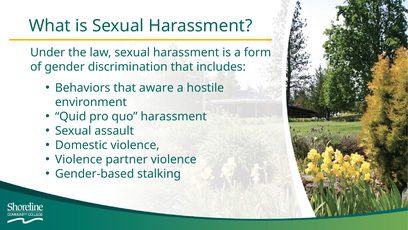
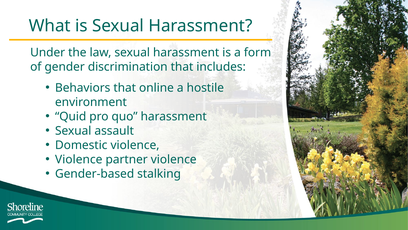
aware: aware -> online (156, 88)
